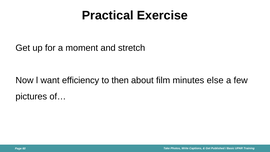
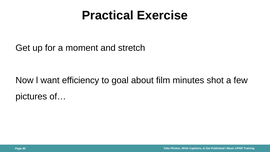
then: then -> goal (120, 80)
else: else -> shot (215, 80)
